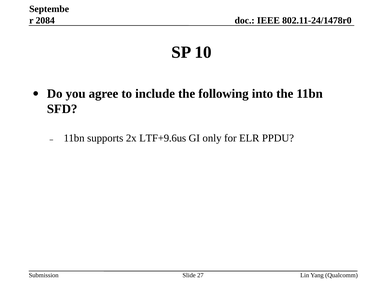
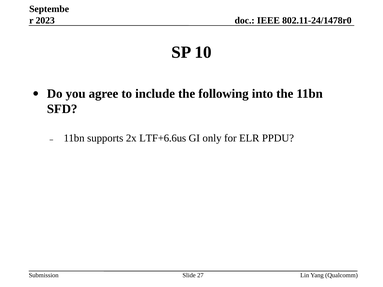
2084: 2084 -> 2023 (45, 20)
LTF+9.6us: LTF+9.6us -> LTF+6.6us (163, 138)
